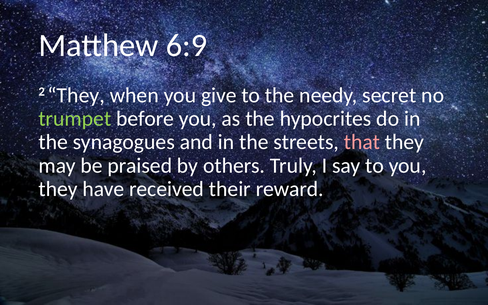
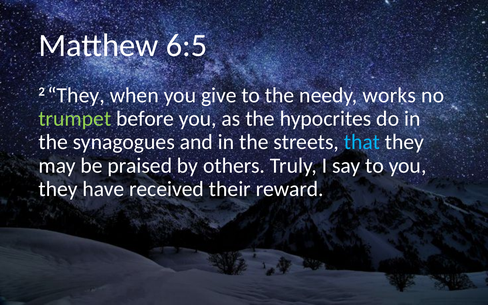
6:9: 6:9 -> 6:5 (187, 46)
secret: secret -> works (389, 95)
that colour: pink -> light blue (362, 142)
